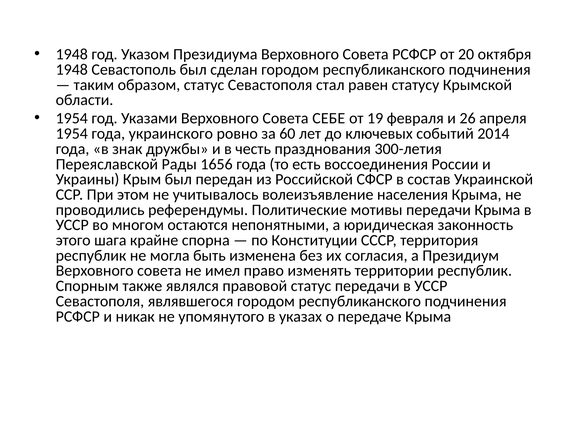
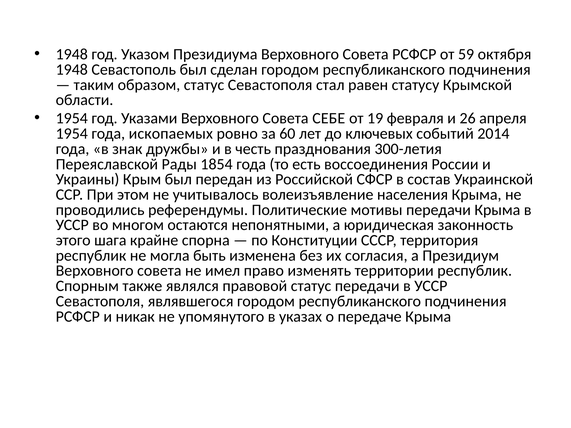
20: 20 -> 59 (466, 54)
украинского: украинского -> ископаемых (171, 134)
1656: 1656 -> 1854 (217, 164)
